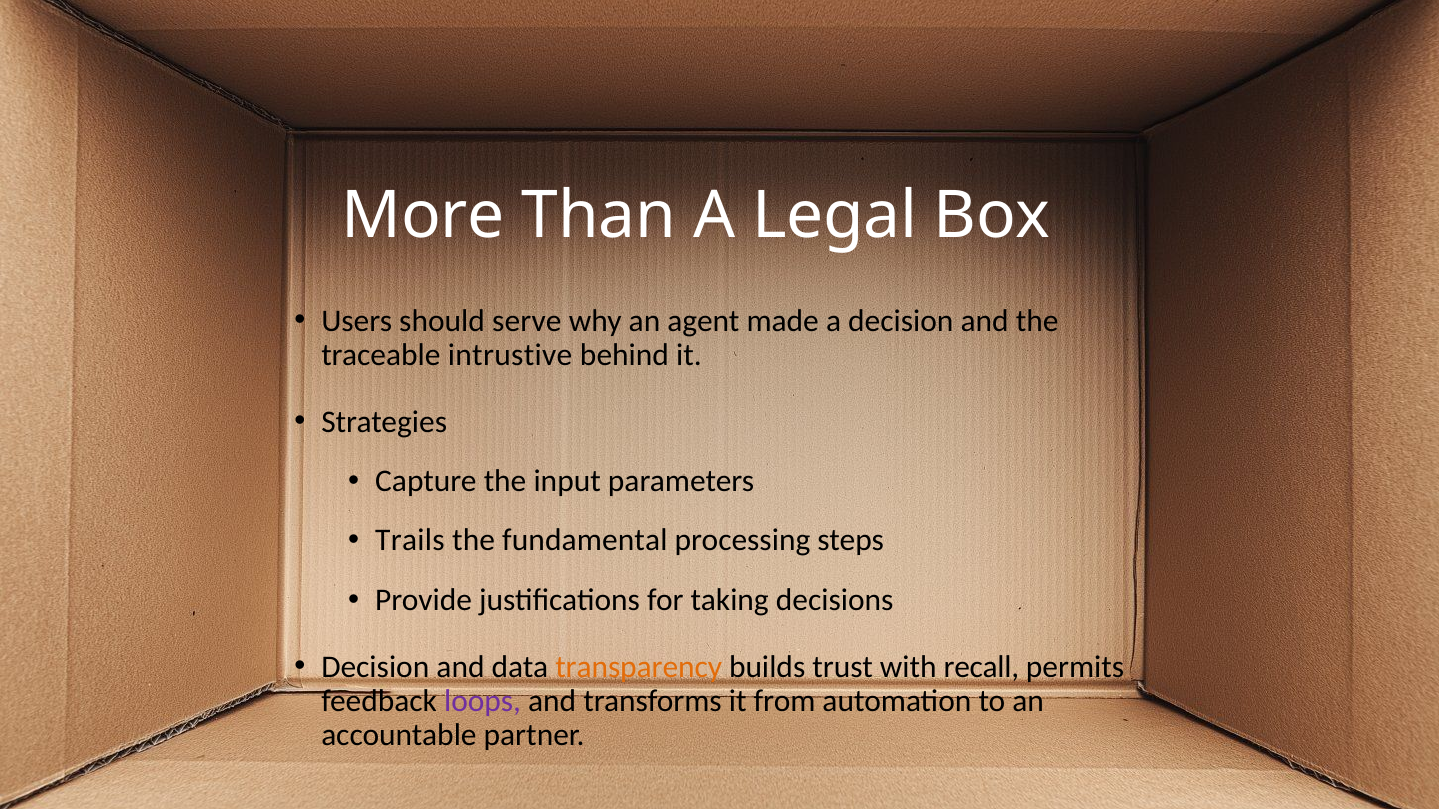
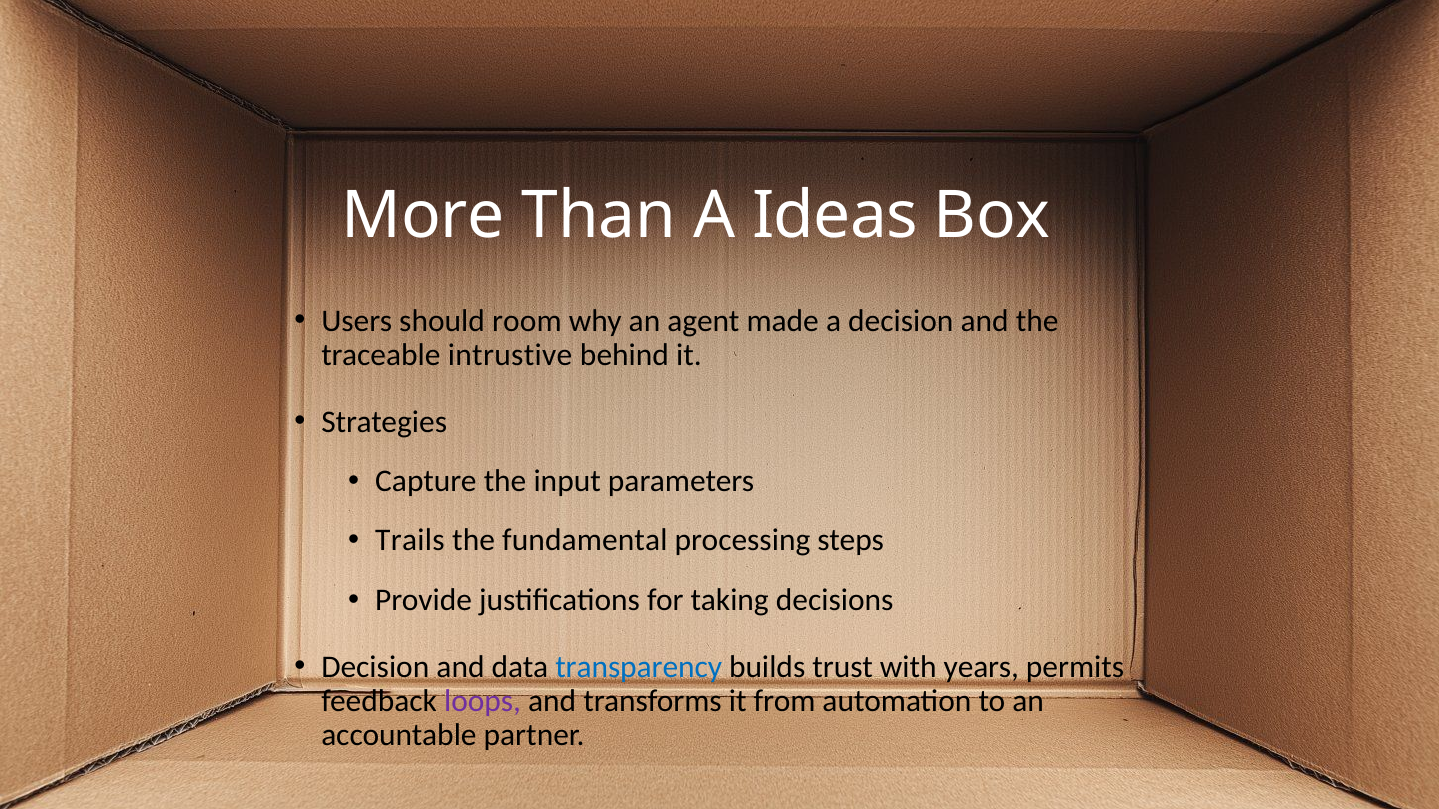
Legal: Legal -> Ideas (835, 216)
serve: serve -> room (527, 321)
transparency colour: orange -> blue (639, 667)
recall: recall -> years (981, 667)
